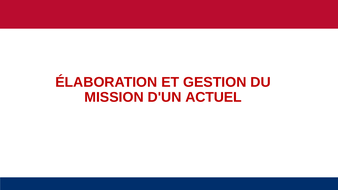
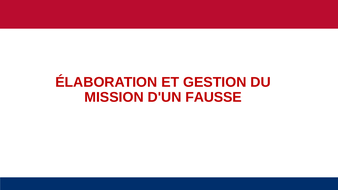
ACTUEL: ACTUEL -> FAUSSE (214, 97)
